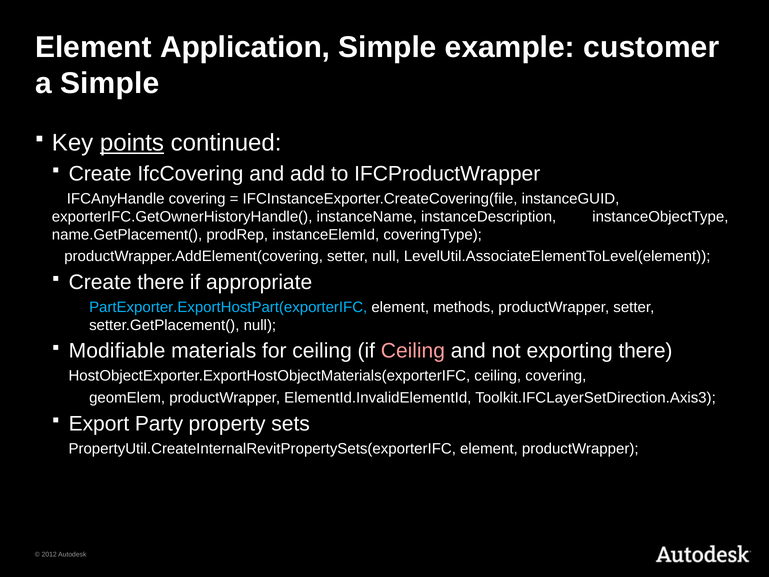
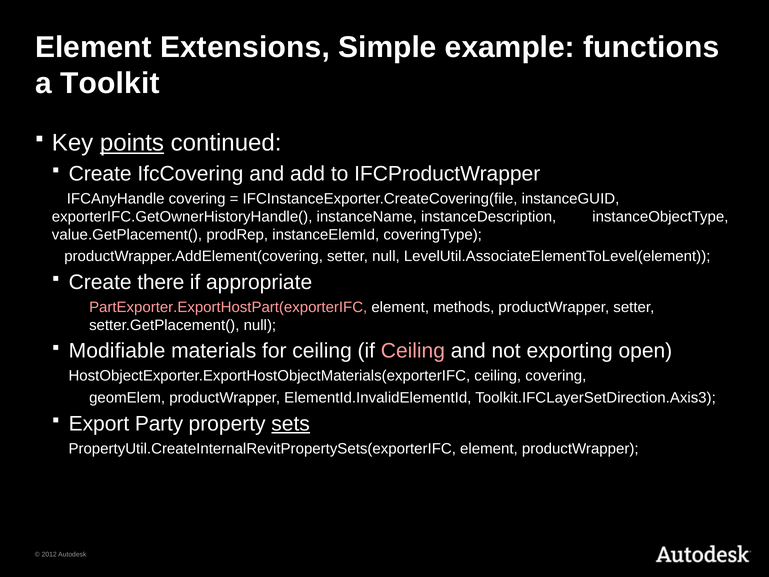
Application: Application -> Extensions (245, 47)
customer: customer -> functions (651, 47)
a Simple: Simple -> Toolkit (110, 84)
name.GetPlacement(: name.GetPlacement( -> value.GetPlacement( (127, 235)
PartExporter.ExportHostPart(exporterIFC colour: light blue -> pink (228, 307)
exporting there: there -> open (645, 351)
sets underline: none -> present (291, 423)
